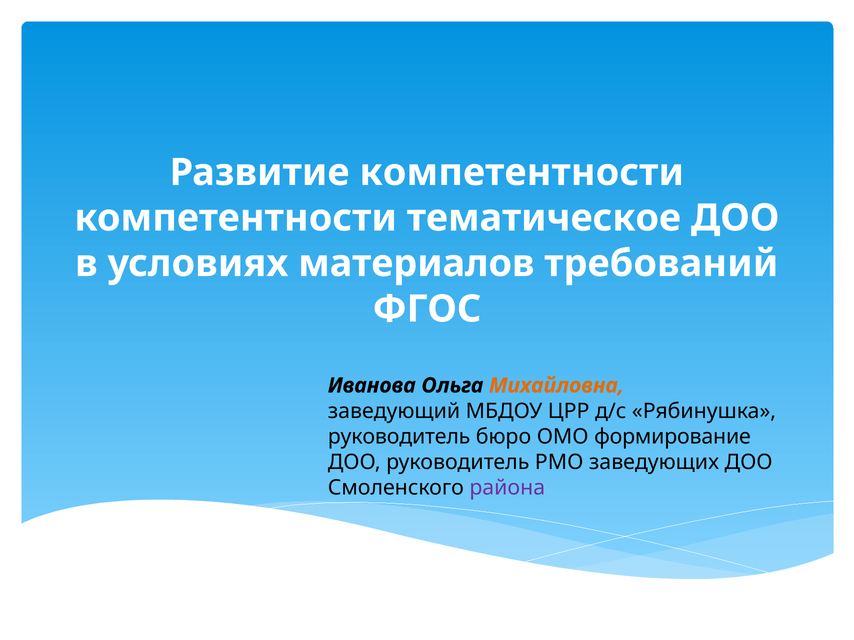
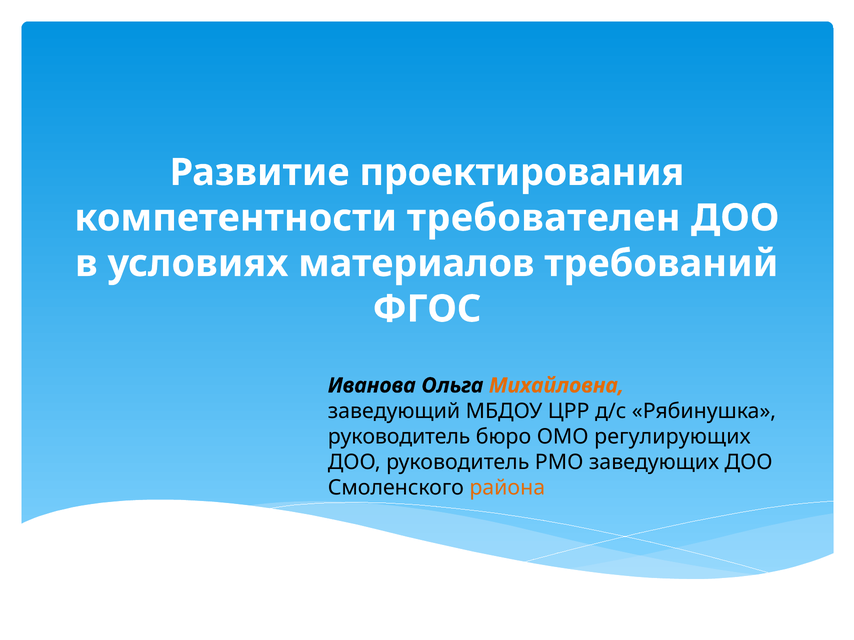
Развитие компетентности: компетентности -> проектирования (522, 173)
тематическое: тематическое -> требователен (544, 218)
формирование: формирование -> регулирующих (672, 437)
района colour: purple -> orange (507, 488)
